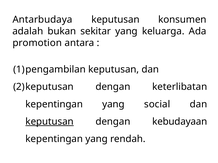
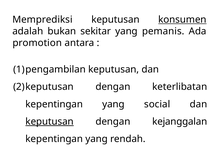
Antarbudaya: Antarbudaya -> Memprediksi (42, 20)
konsumen underline: none -> present (182, 20)
keluarga: keluarga -> pemanis (163, 31)
kebudayaan: kebudayaan -> kejanggalan (180, 122)
